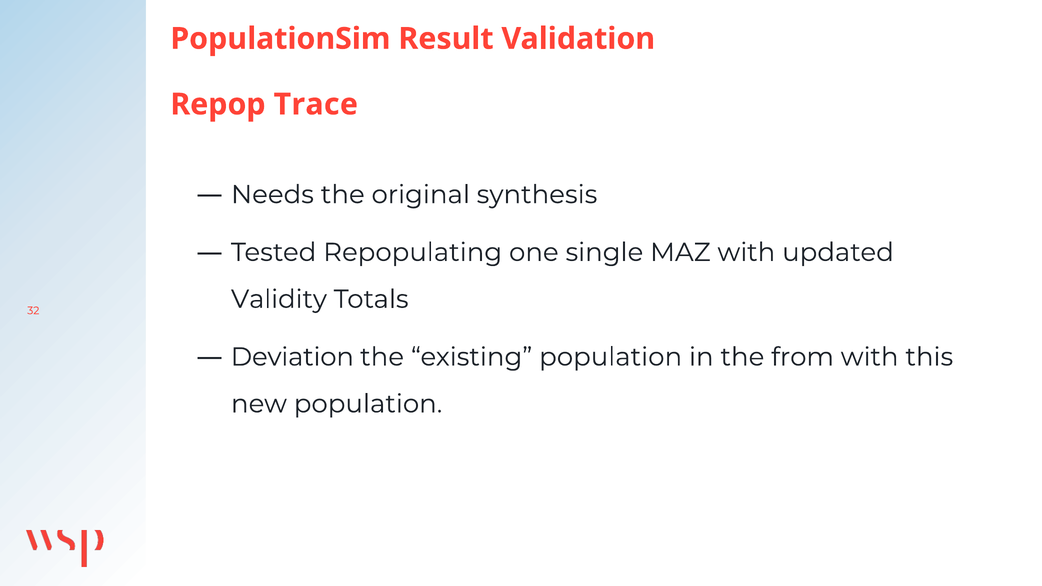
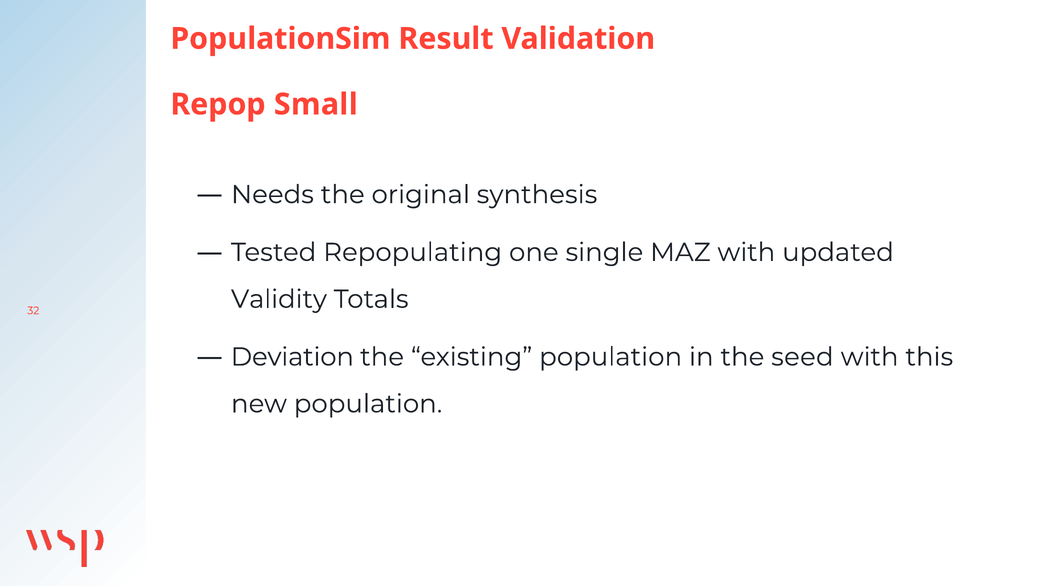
Trace: Trace -> Small (316, 104)
from: from -> seed (802, 357)
